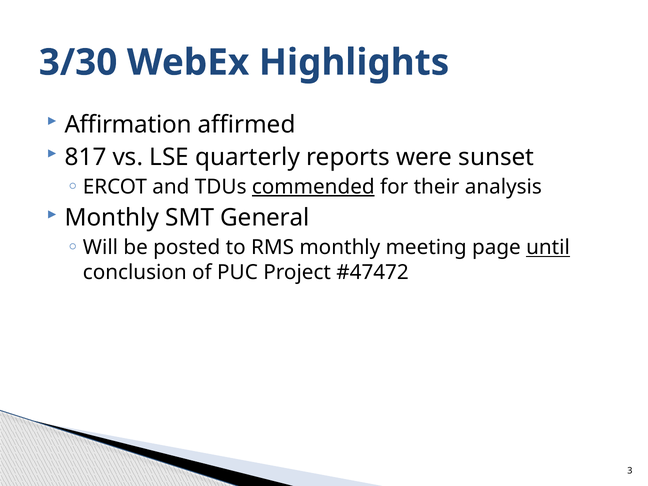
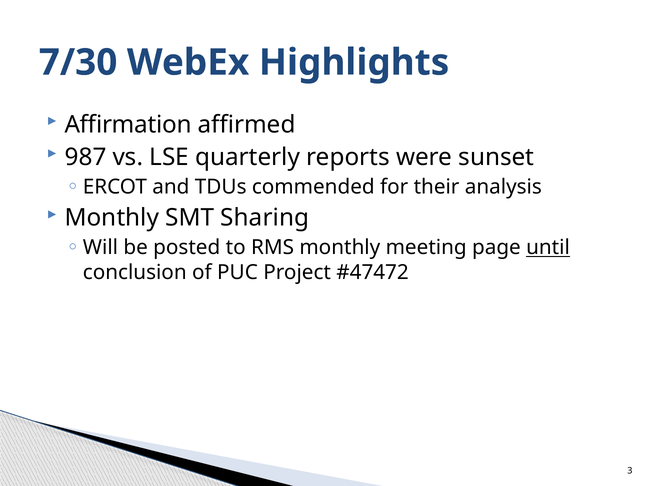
3/30: 3/30 -> 7/30 (78, 63)
817: 817 -> 987 (86, 157)
commended underline: present -> none (313, 187)
General: General -> Sharing (265, 218)
